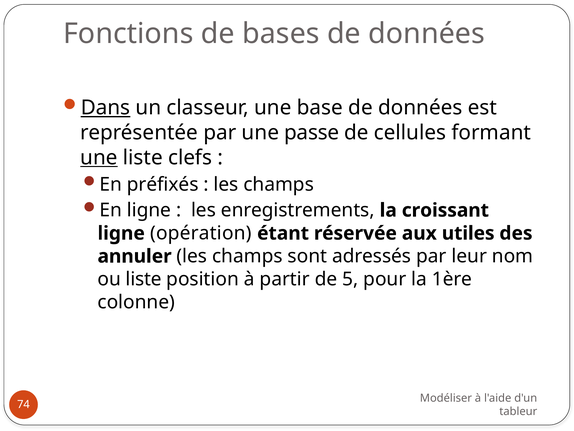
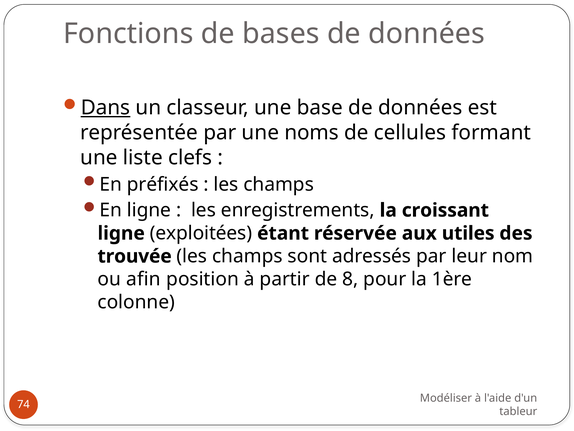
passe: passe -> noms (312, 133)
une underline: present -> none (99, 157)
opération: opération -> exploitées (201, 233)
annuler: annuler -> trouvée (135, 256)
ou liste: liste -> afin (143, 279)
5: 5 -> 8 (350, 279)
